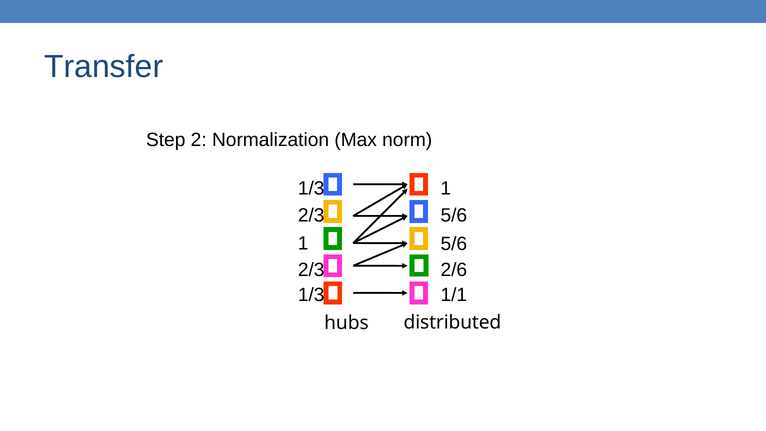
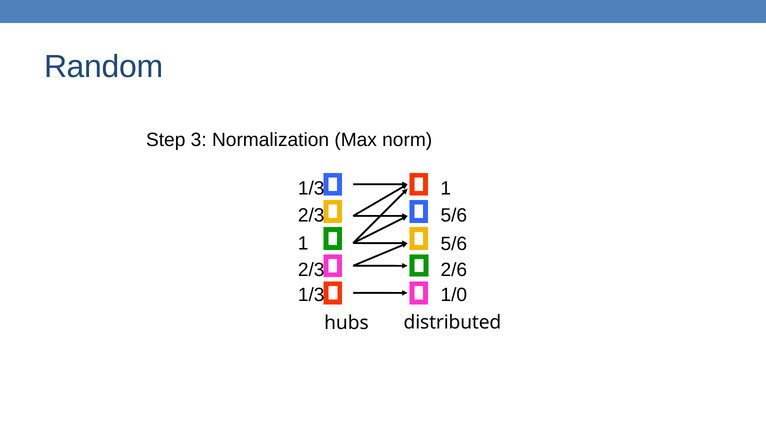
Transfer: Transfer -> Random (104, 67)
2: 2 -> 3 (199, 140)
1/1: 1/1 -> 1/0 (454, 295)
